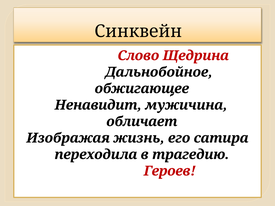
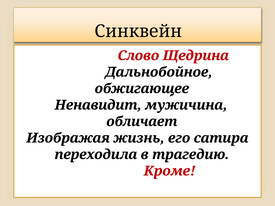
Героев: Героев -> Кроме (170, 171)
